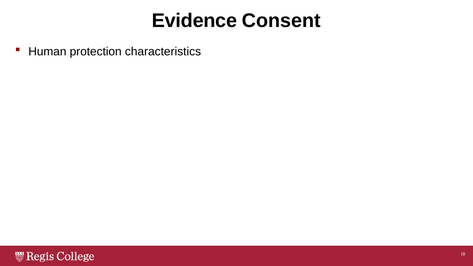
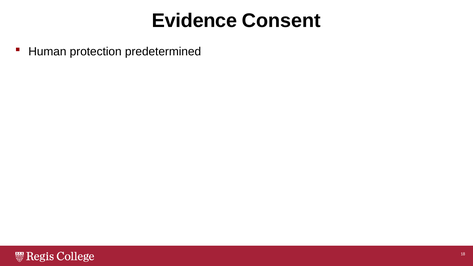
characteristics: characteristics -> predetermined (163, 52)
